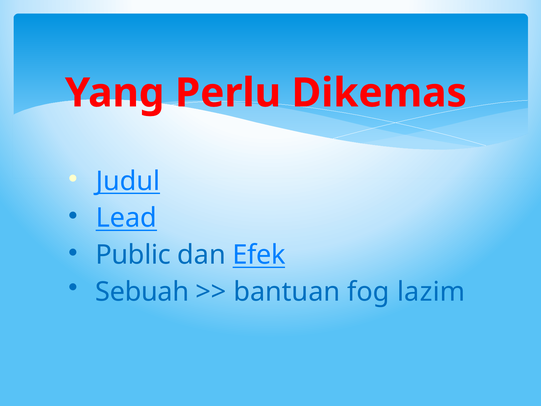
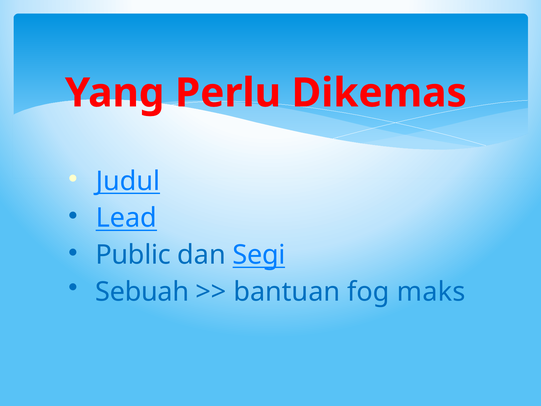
Efek: Efek -> Segi (259, 255)
lazim: lazim -> maks (431, 292)
